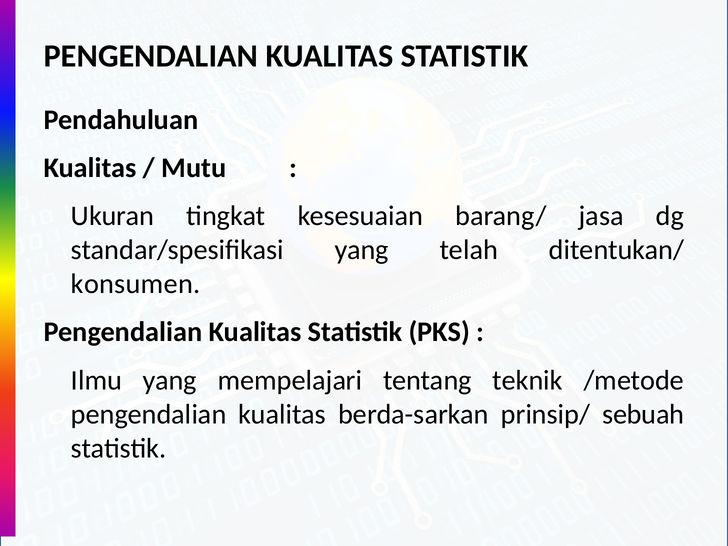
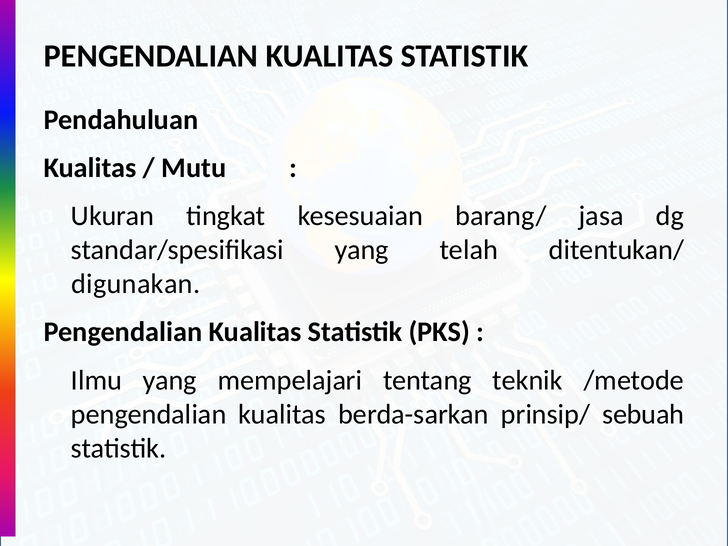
konsumen: konsumen -> digunakan (136, 284)
